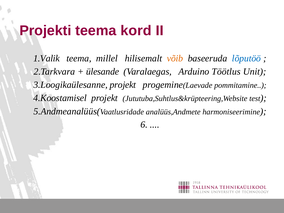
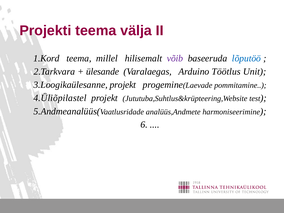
kord: kord -> välja (136, 31)
1.Valik: 1.Valik -> 1.Kord (46, 58)
võib colour: orange -> purple (175, 58)
4.Koostamisel: 4.Koostamisel -> 4.Üliõpilastel (60, 98)
